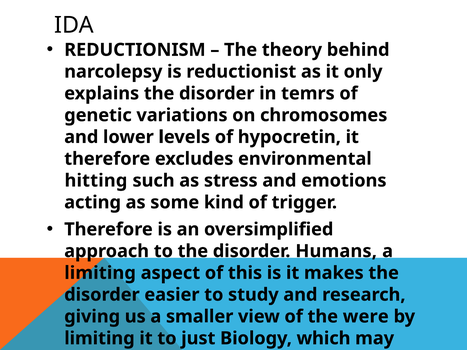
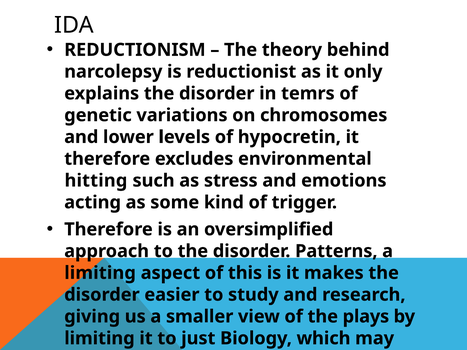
Humans: Humans -> Patterns (336, 251)
were: were -> plays (366, 317)
